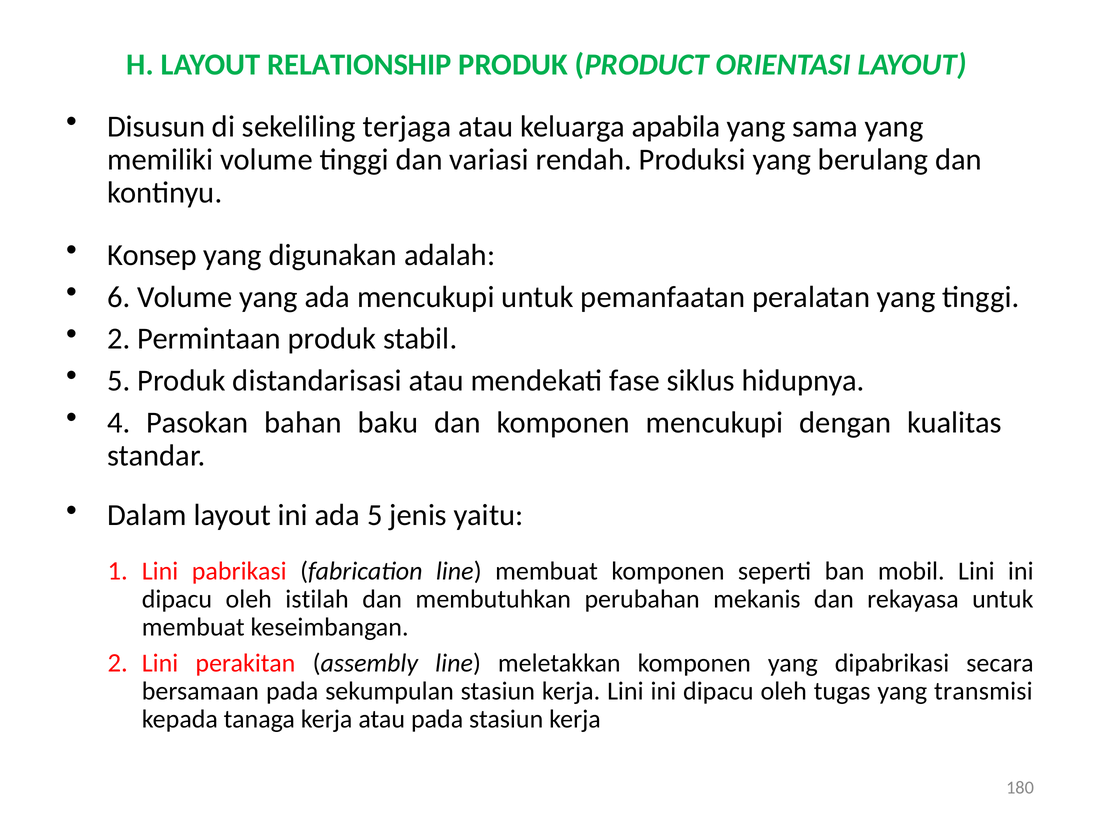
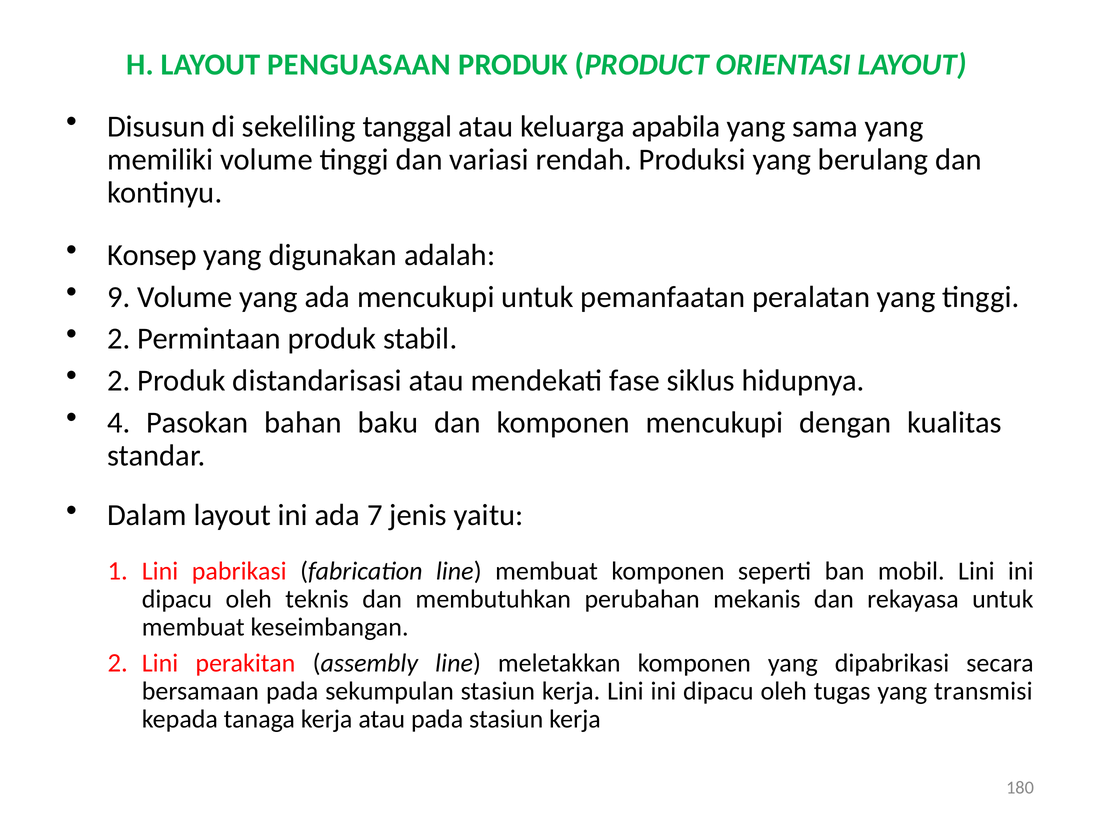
RELATIONSHIP: RELATIONSHIP -> PENGUASAAN (359, 64)
terjaga: terjaga -> tanggal (407, 127)
6: 6 -> 9 (119, 297)
5: 5 -> 2 (119, 381)
ada 5: 5 -> 7 (375, 515)
istilah: istilah -> teknis (317, 599)
